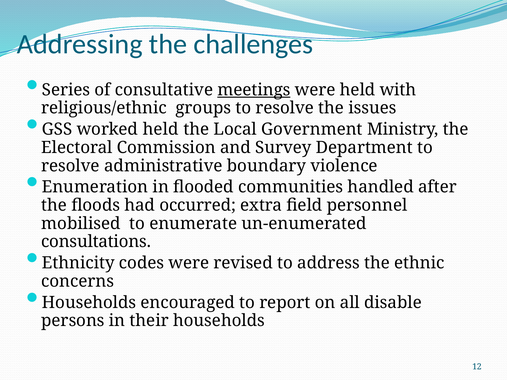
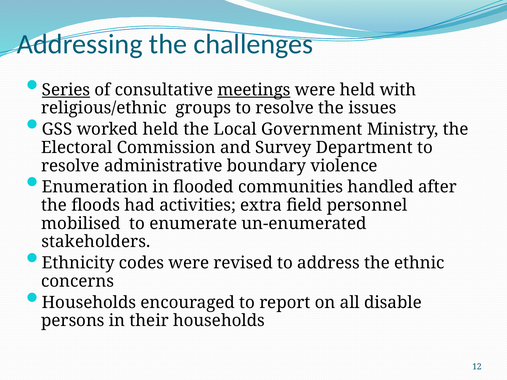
Series underline: none -> present (66, 90)
occurred: occurred -> activities (198, 205)
consultations: consultations -> stakeholders (96, 242)
